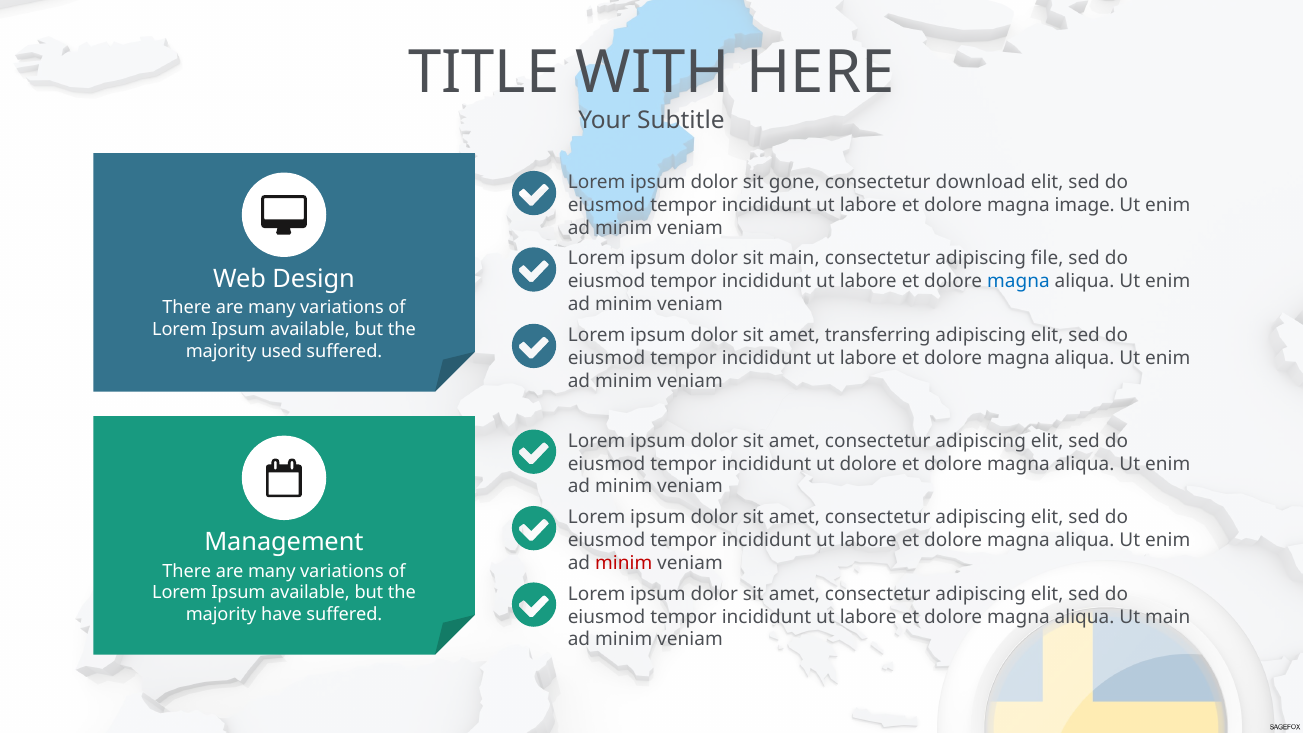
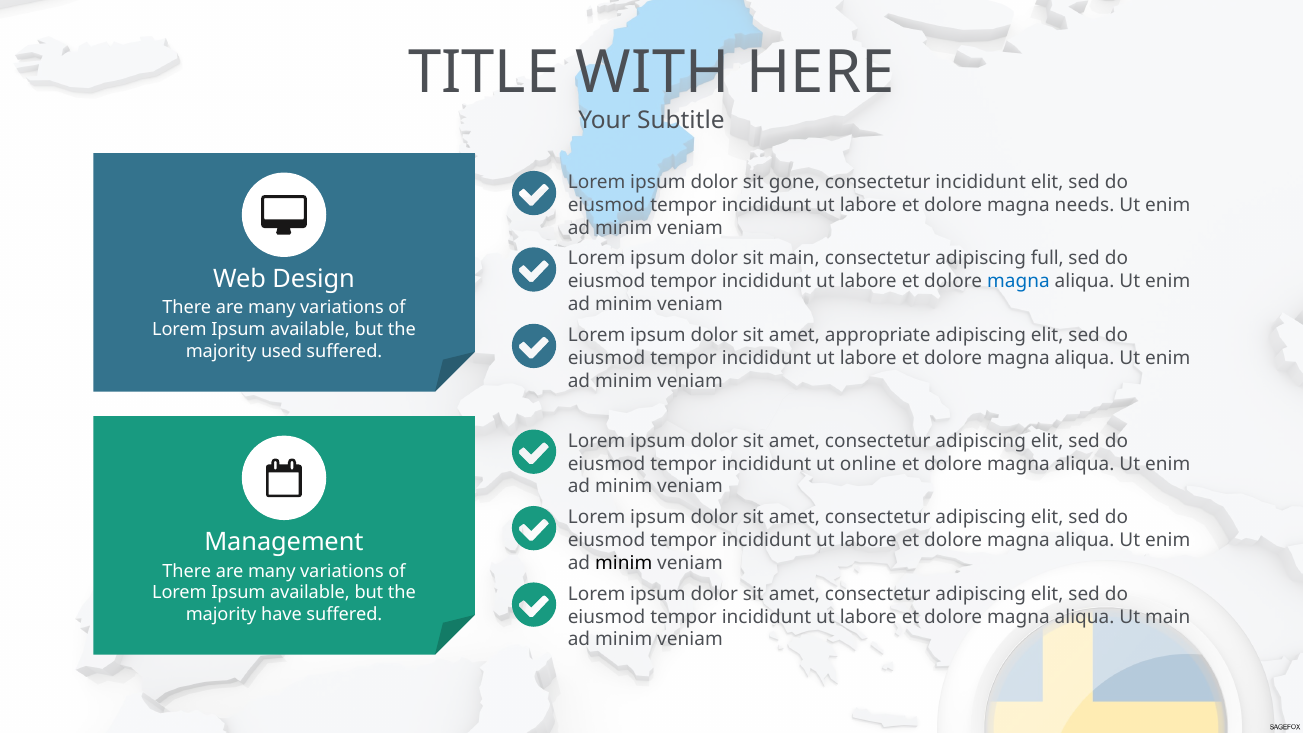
consectetur download: download -> incididunt (981, 182)
image: image -> needs (1085, 205)
file: file -> full (1047, 259)
transferring: transferring -> appropriate (878, 335)
ut dolore: dolore -> online (868, 464)
minim colour: red -> black (624, 563)
